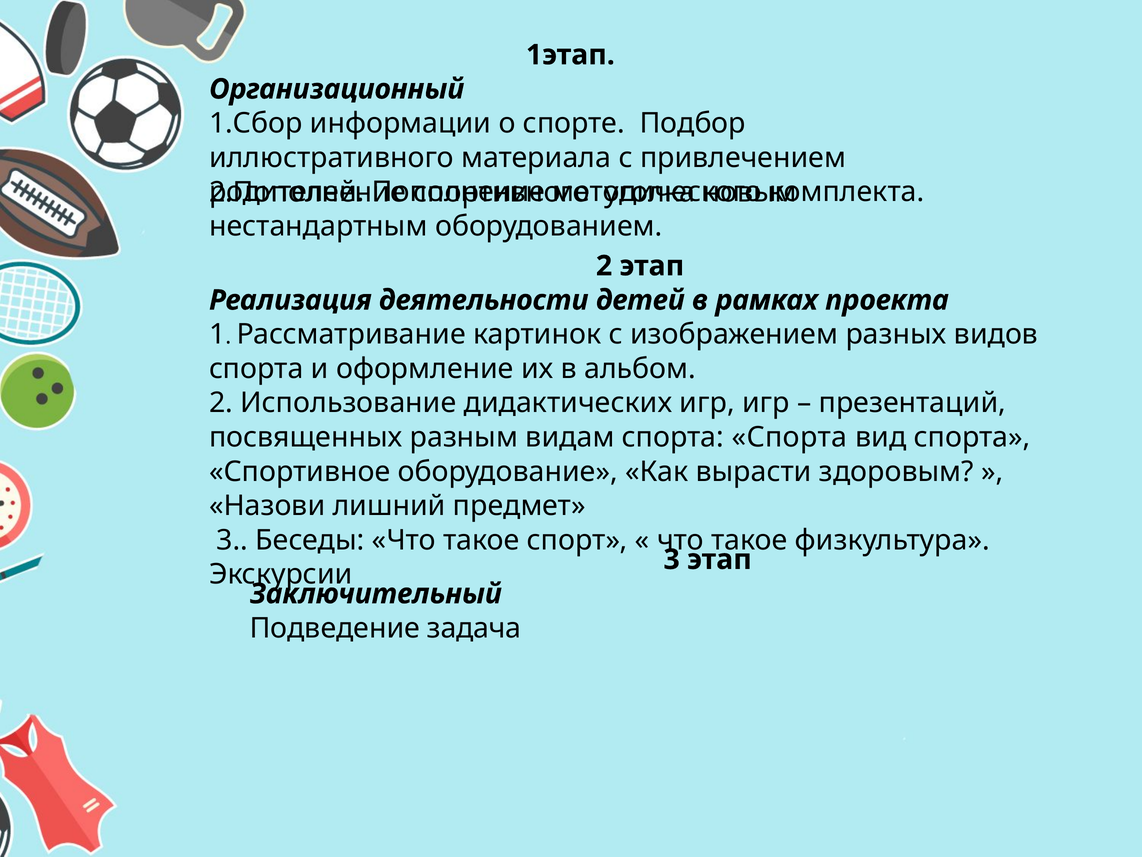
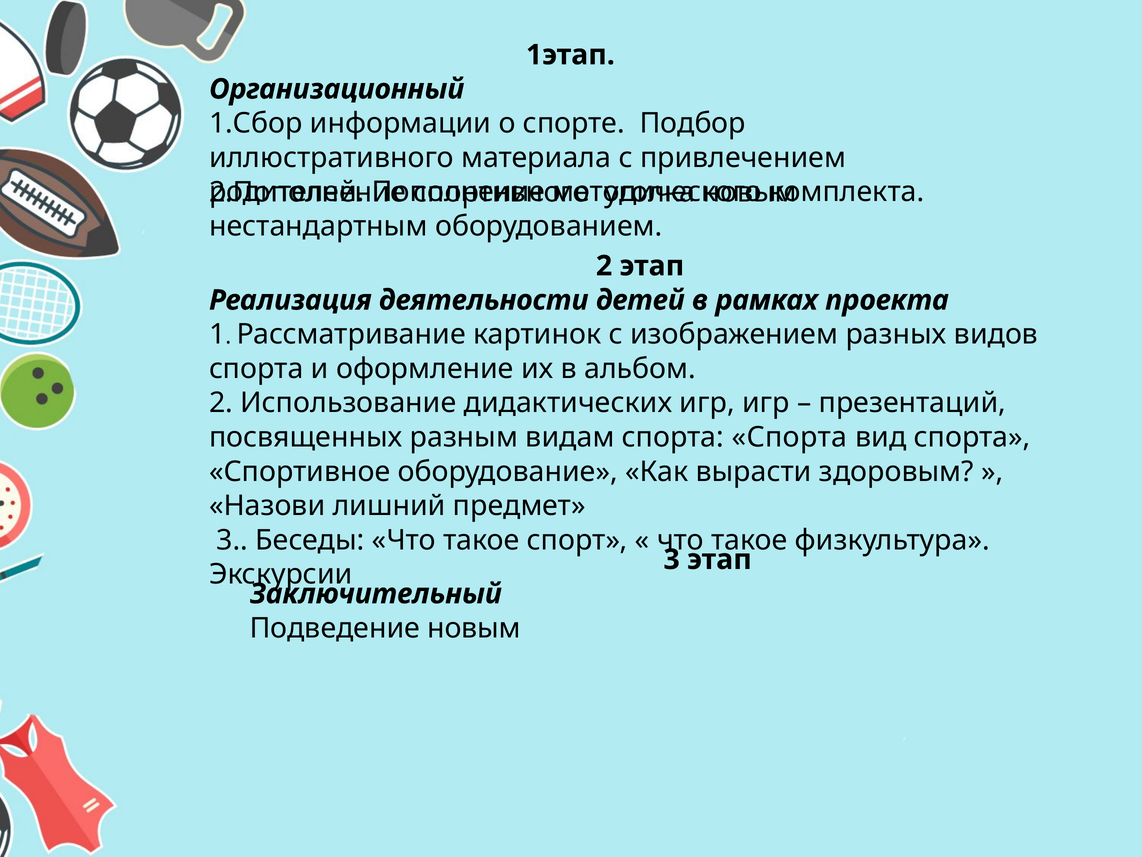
Подведение задача: задача -> новым (474, 628)
